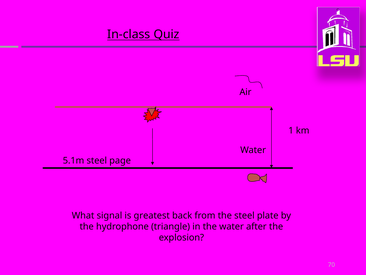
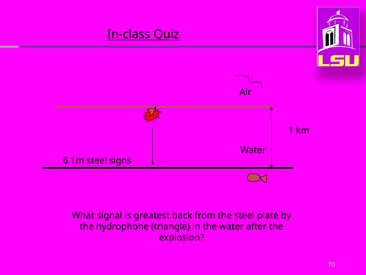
5.1m: 5.1m -> 6.1m (74, 160)
page: page -> signs (120, 160)
